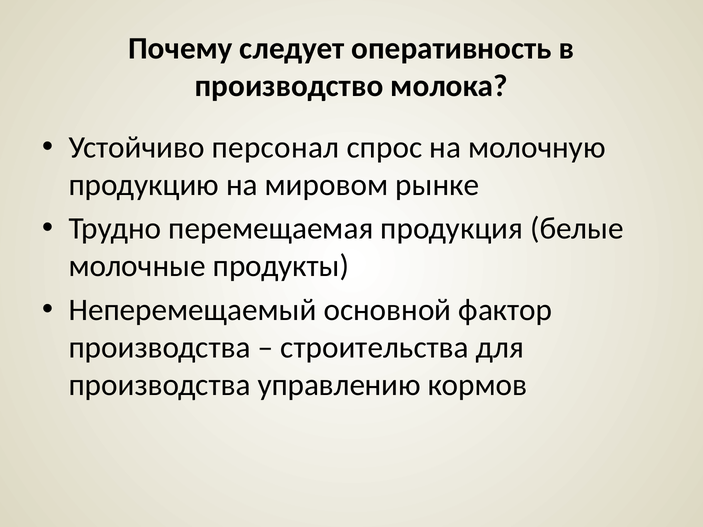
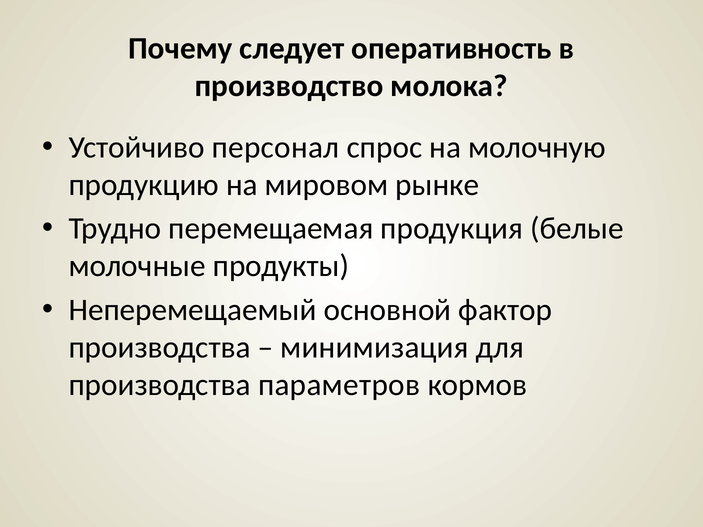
строительства: строительства -> минимизация (375, 347)
управлению: управлению -> параметров (339, 385)
